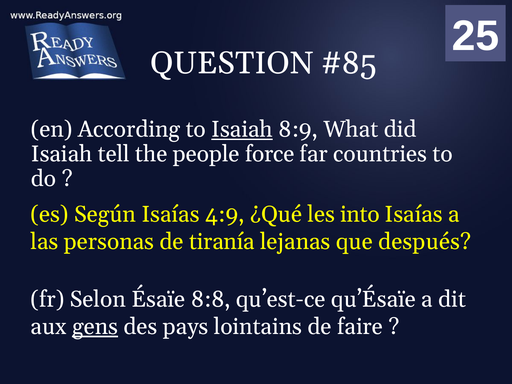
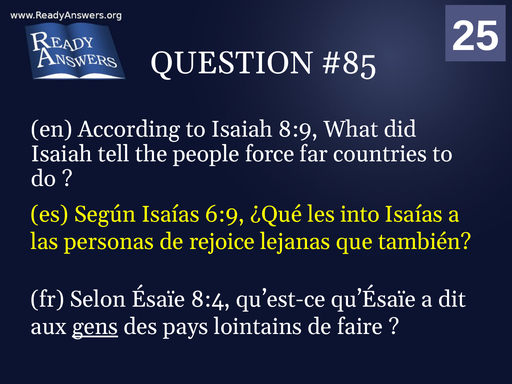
Isaiah underline: present -> none (242, 129)
4:9: 4:9 -> 6:9 (225, 214)
tiranía: tiranía -> rejoice (222, 242)
después: después -> también (425, 242)
8:8: 8:8 -> 8:4 (211, 299)
